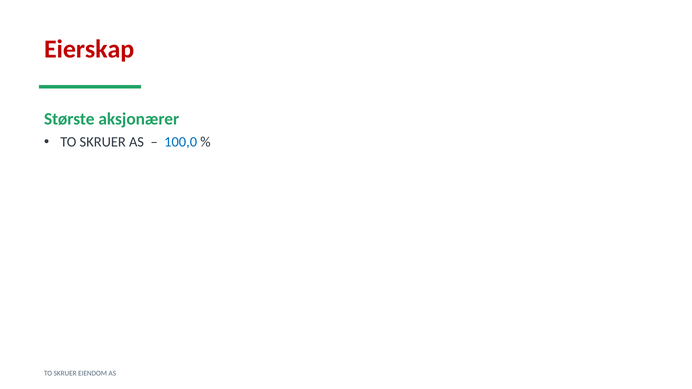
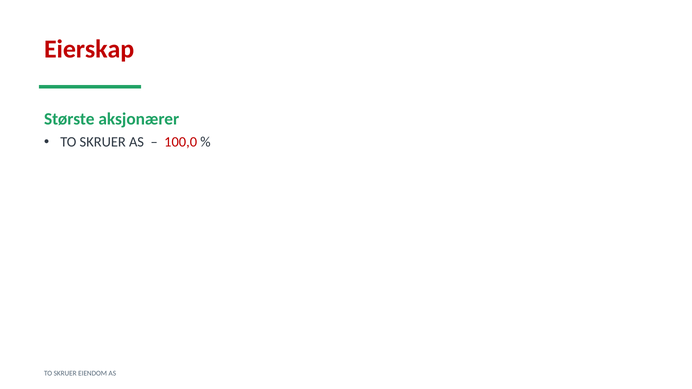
100,0 colour: blue -> red (181, 142)
